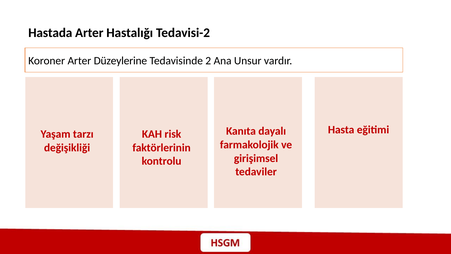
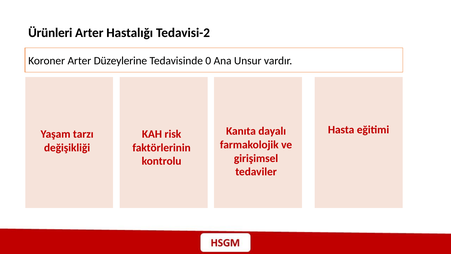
Hastada: Hastada -> Ürünleri (50, 33)
2: 2 -> 0 (208, 61)
